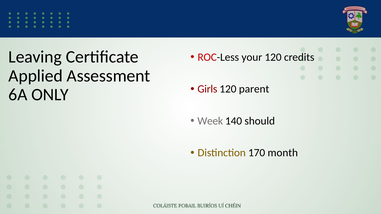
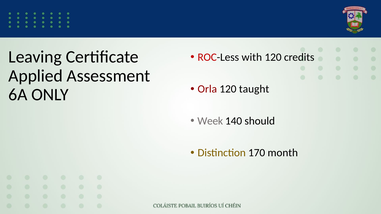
your: your -> with (252, 57)
Girls: Girls -> Orla (207, 89)
parent: parent -> taught (254, 89)
